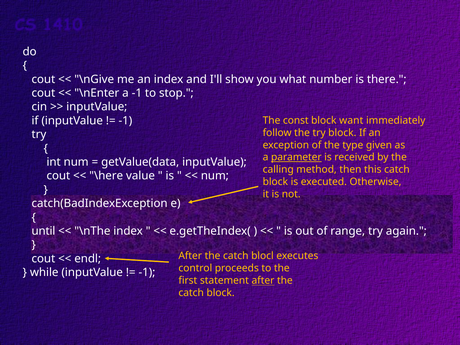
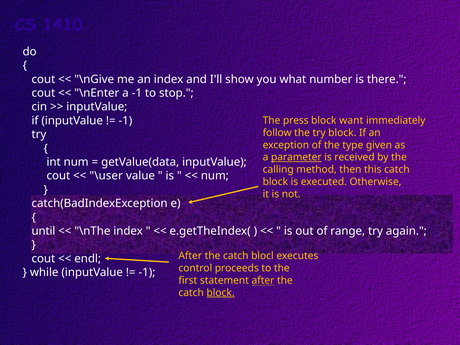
const: const -> press (296, 120)
\here: \here -> \user (106, 176)
block underline: none -> present (221, 293)
